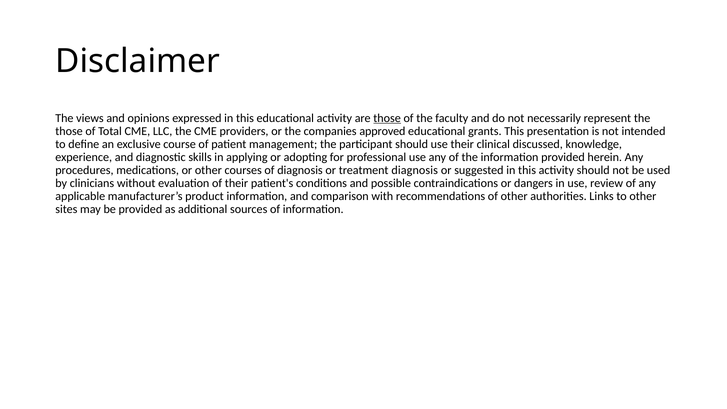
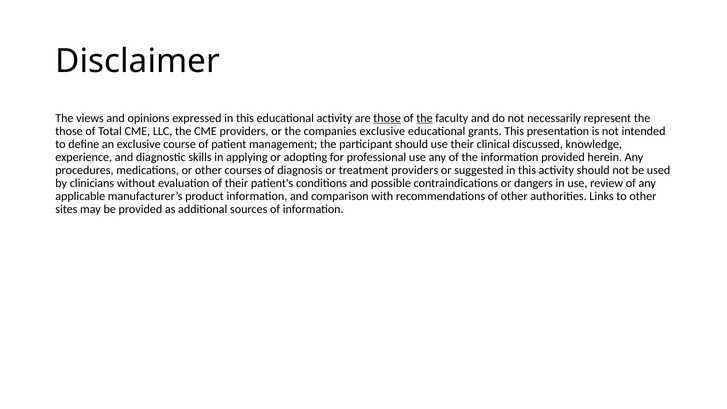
the underline: none -> present (424, 118)
companies approved: approved -> exclusive (382, 131)
treatment diagnosis: diagnosis -> providers (415, 170)
